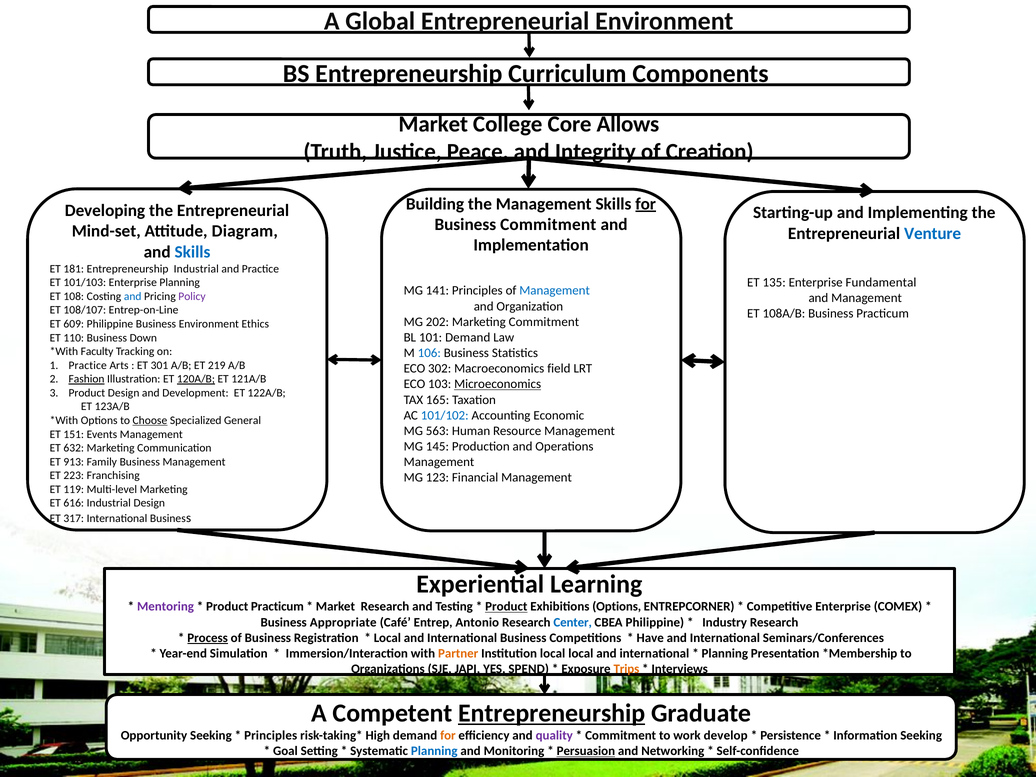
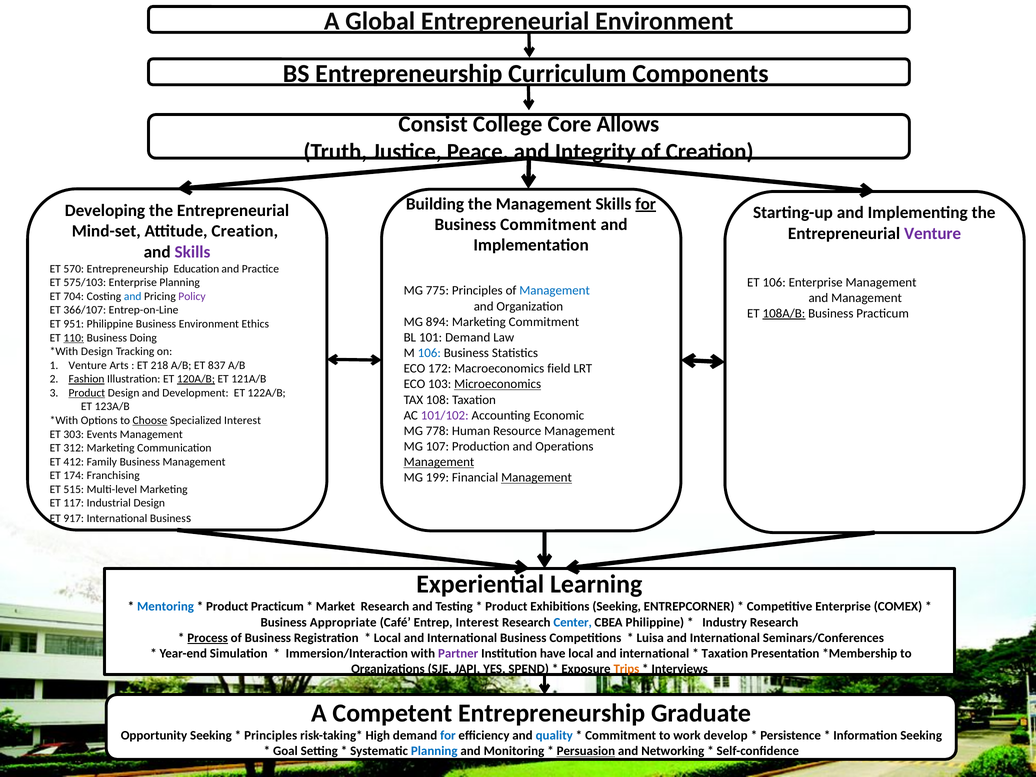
Market: Market -> Consist (433, 124)
Attitude Diagram: Diagram -> Creation (245, 231)
Venture colour: blue -> purple (933, 233)
Skills colour: blue -> purple (192, 252)
181: 181 -> 570 (74, 269)
Entrepreneurship Industrial: Industrial -> Education (196, 269)
ET 135: 135 -> 106 (774, 282)
Enterprise Fundamental: Fundamental -> Management (881, 282)
101/103: 101/103 -> 575/103 (85, 283)
141: 141 -> 775 (437, 291)
108: 108 -> 704 (74, 296)
108/107: 108/107 -> 366/107 (85, 310)
108A/B underline: none -> present (784, 314)
202: 202 -> 894 (437, 322)
609: 609 -> 951 (74, 324)
110 underline: none -> present (74, 338)
Down: Down -> Doing (143, 338)
Faculty: Faculty -> Design (97, 352)
Practice: Practice -> Venture (88, 365)
301: 301 -> 218 (160, 365)
219: 219 -> 837 (217, 365)
302: 302 -> 172 (440, 369)
Product underline: none -> present (87, 393)
165: 165 -> 108 (438, 400)
101/102 colour: blue -> purple (445, 415)
Specialized General: General -> Interest (243, 420)
563: 563 -> 778 (437, 431)
151: 151 -> 303 (74, 434)
145: 145 -> 107 (437, 447)
632: 632 -> 312 (74, 448)
Management underline: none -> present (439, 462)
913: 913 -> 412 (74, 462)
223: 223 -> 174 (74, 476)
123: 123 -> 199 (437, 478)
Management underline: none -> present (537, 478)
119: 119 -> 515 (74, 489)
616: 616 -> 117 (74, 503)
317: 317 -> 917 (74, 518)
Mentoring colour: purple -> blue (165, 607)
Product underline: present -> none (506, 607)
Exhibitions Options: Options -> Seeking (617, 607)
Entrep Antonio: Antonio -> Interest (477, 622)
Have: Have -> Luisa (650, 638)
Partner colour: orange -> purple (458, 653)
Institution local: local -> have (553, 653)
Planning: Planning -> Taxation (725, 653)
Entrepreneurship underline: present -> none (552, 713)
for colour: orange -> blue (448, 736)
quality colour: purple -> blue (554, 736)
